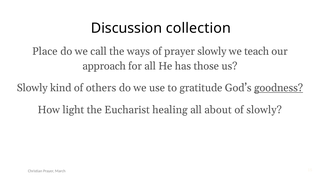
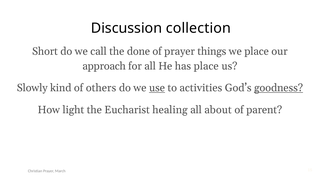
Place: Place -> Short (45, 51)
ways: ways -> done (138, 51)
prayer slowly: slowly -> things (212, 51)
we teach: teach -> place (257, 51)
has those: those -> place (206, 66)
use underline: none -> present (157, 88)
gratitude: gratitude -> activities (201, 88)
of slowly: slowly -> parent (264, 110)
